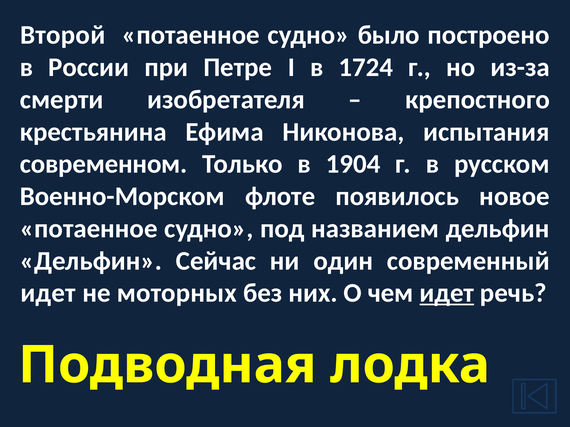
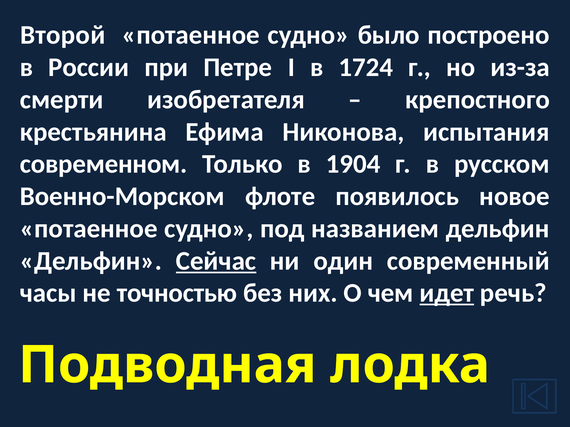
Сейчас underline: none -> present (216, 261)
идет: идет -> часы (48, 293)
моторных: моторных -> точностью (177, 293)
